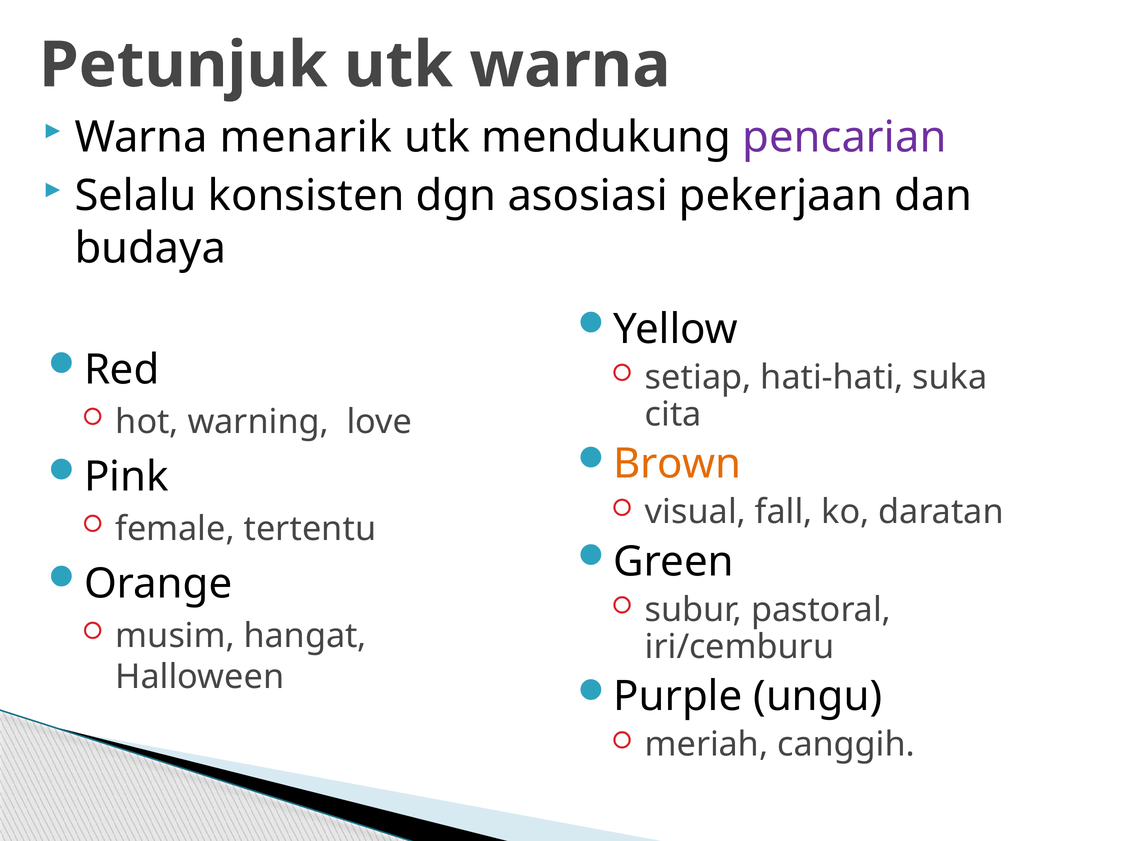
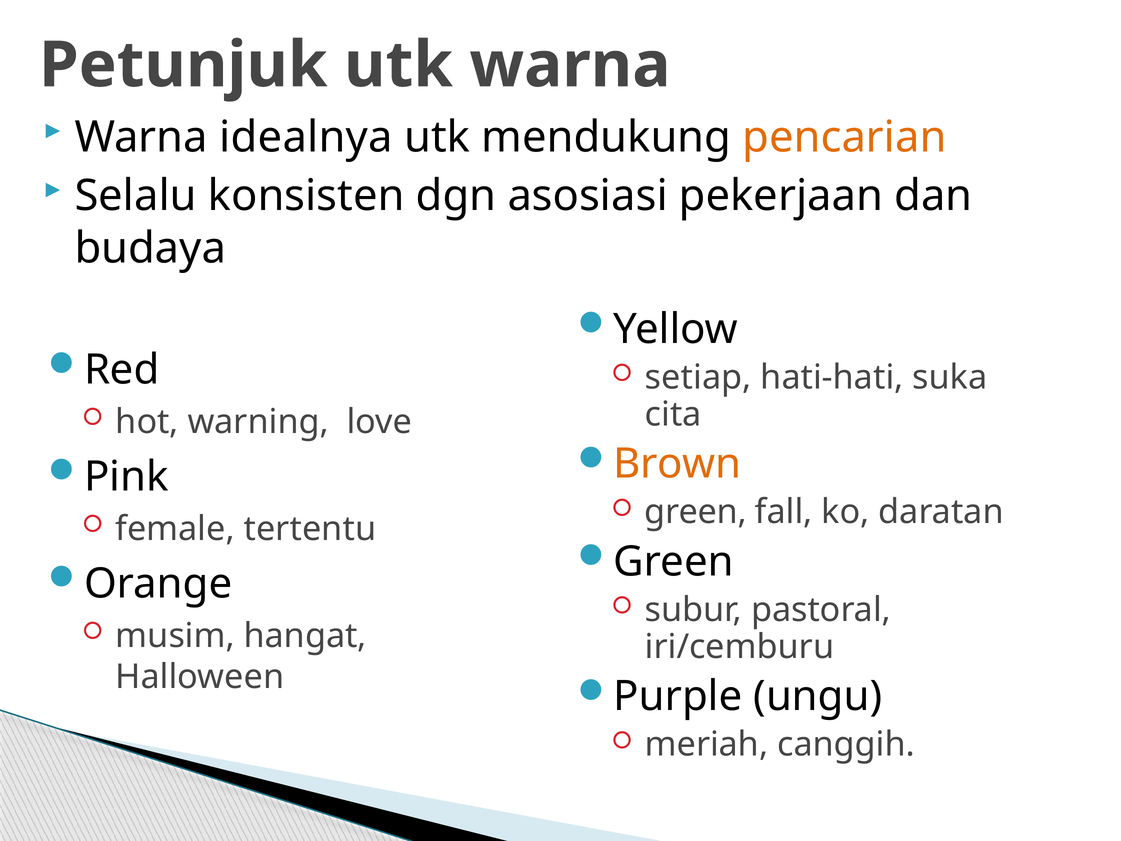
menarik: menarik -> idealnya (306, 137)
pencarian colour: purple -> orange (844, 137)
visual: visual -> green (696, 512)
